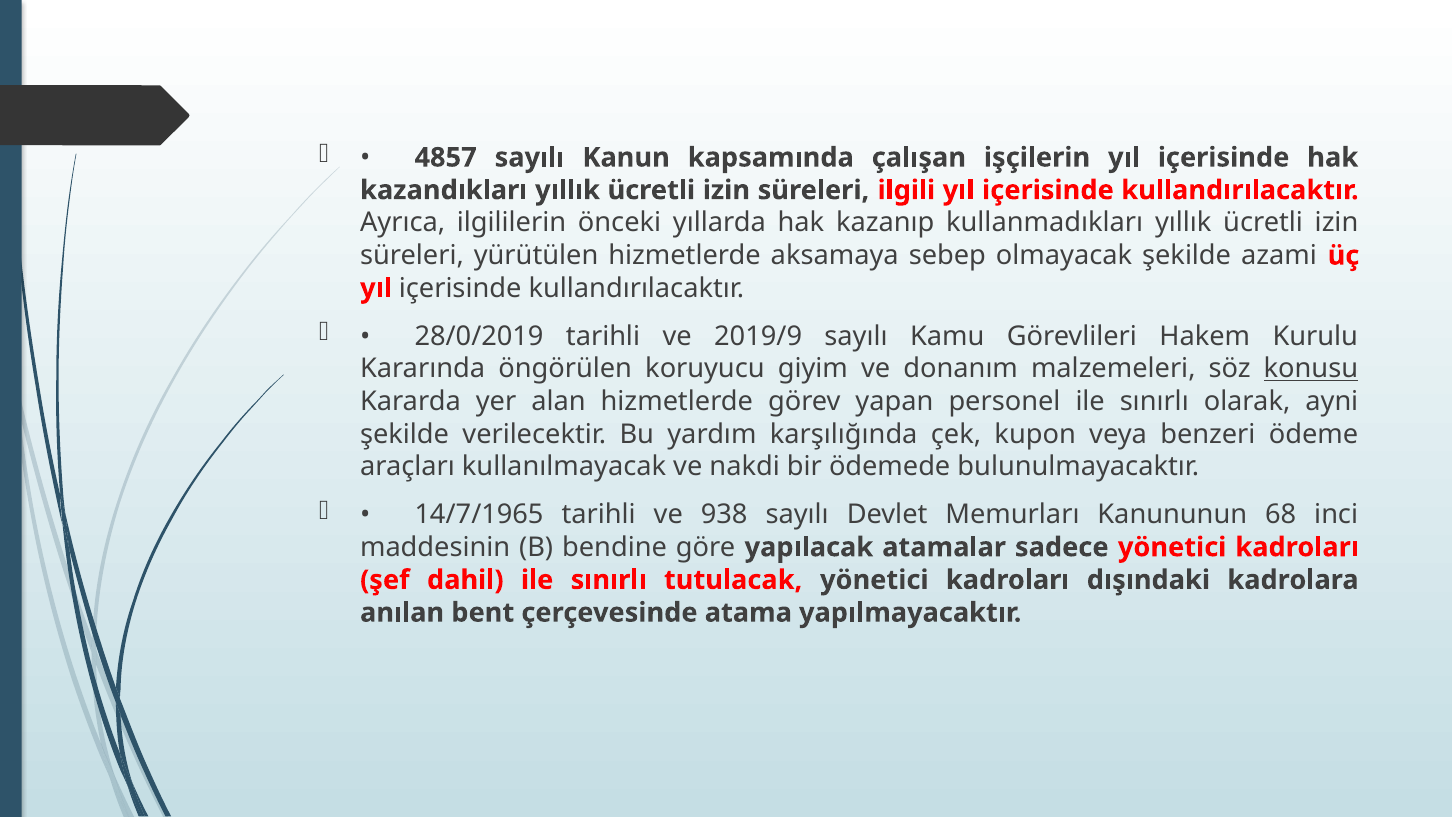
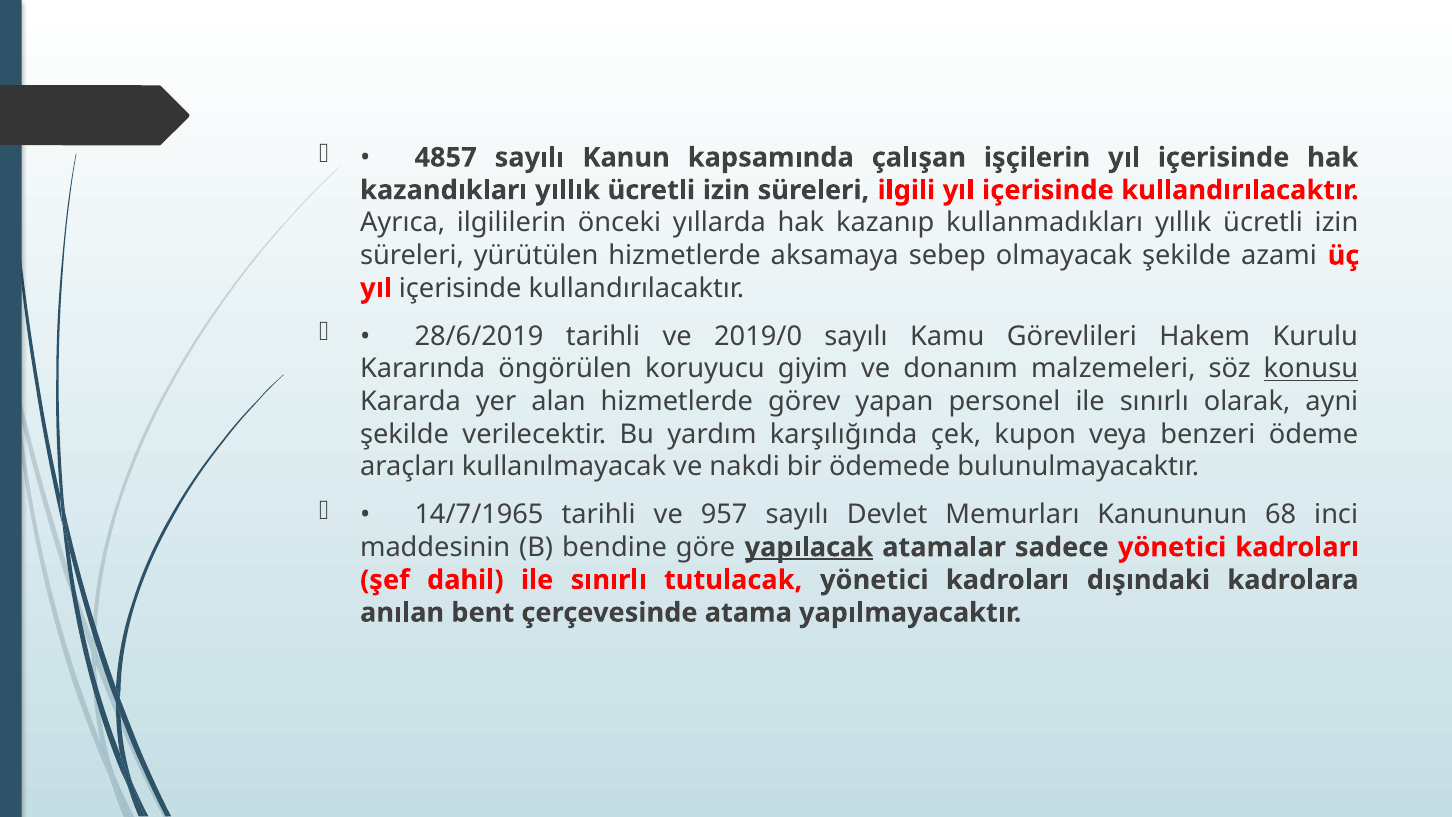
28/0/2019: 28/0/2019 -> 28/6/2019 (479, 336)
2019/9: 2019/9 -> 2019/0 (758, 336)
938: 938 -> 957 (724, 514)
yapılacak underline: none -> present (809, 547)
